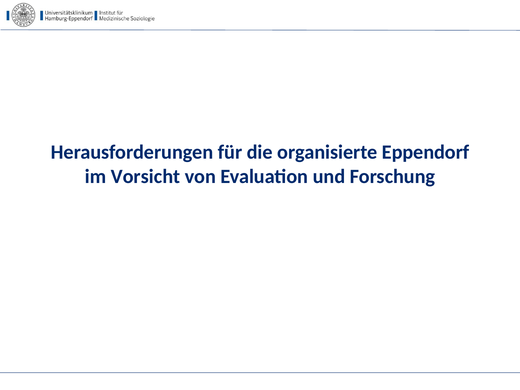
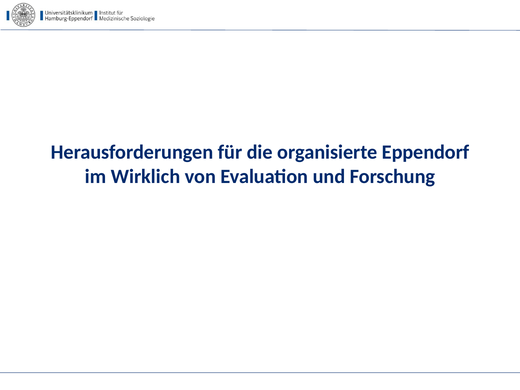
Vorsicht: Vorsicht -> Wirklich (145, 176)
